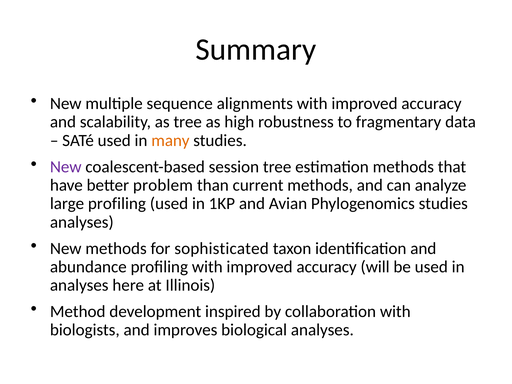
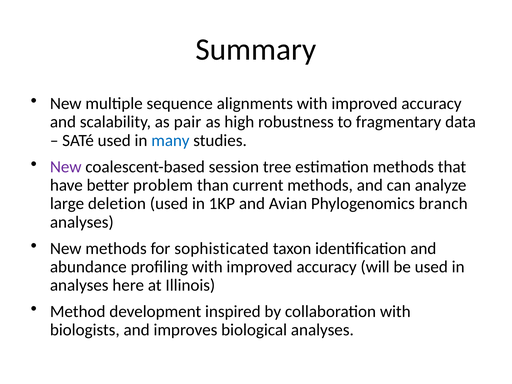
as tree: tree -> pair (188, 122)
many colour: orange -> blue (170, 140)
large profiling: profiling -> deletion (117, 204)
Phylogenomics studies: studies -> branch (443, 204)
